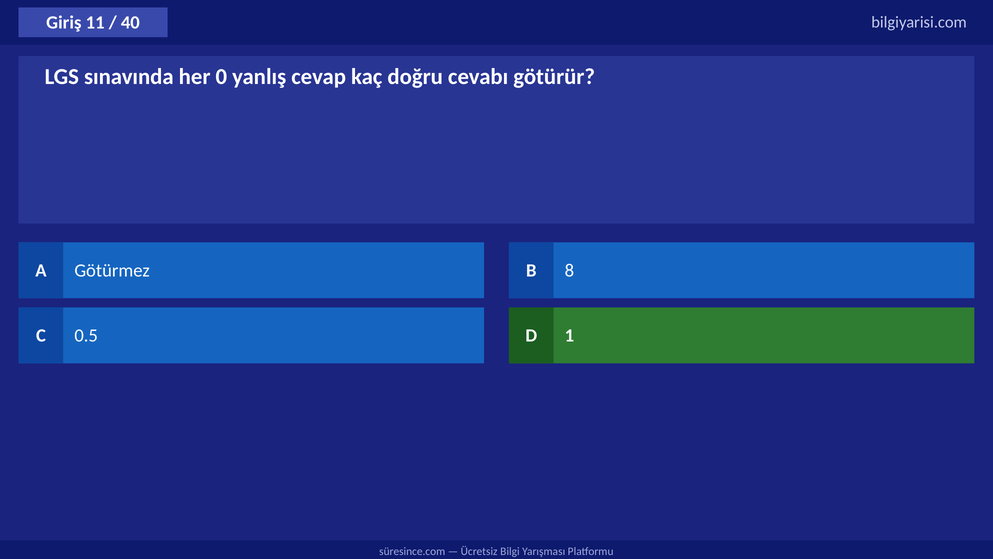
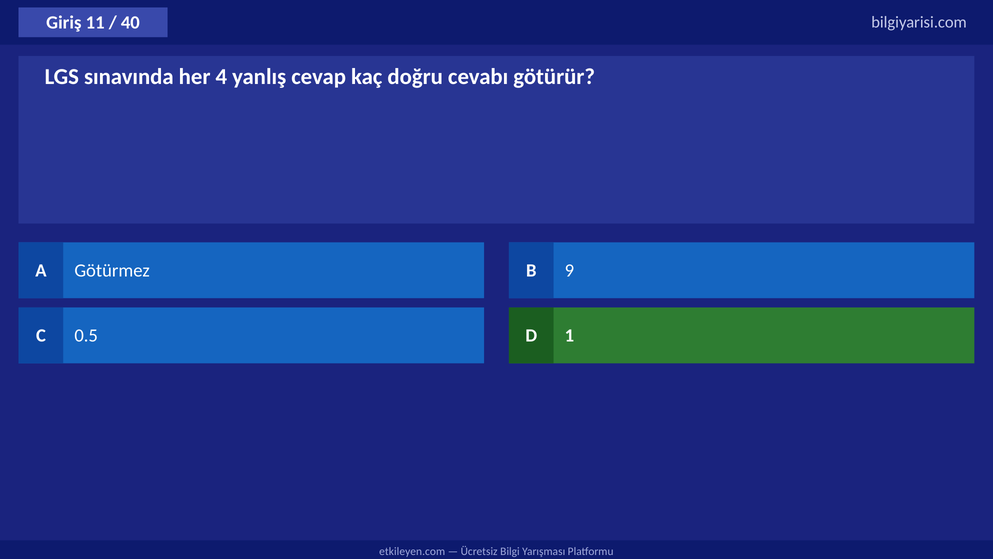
0: 0 -> 4 (221, 76)
8: 8 -> 9 (569, 270)
süresince.com: süresince.com -> etkileyen.com (412, 551)
